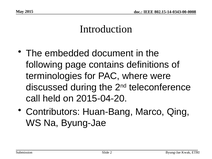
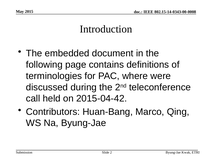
2015-04-20: 2015-04-20 -> 2015-04-42 (102, 99)
